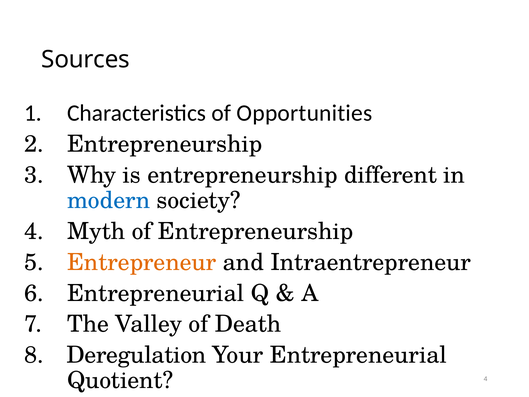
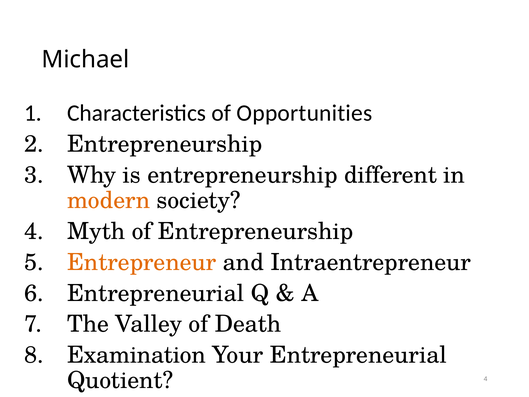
Sources: Sources -> Michael (85, 59)
modern colour: blue -> orange (109, 200)
Deregulation: Deregulation -> Examination (136, 355)
